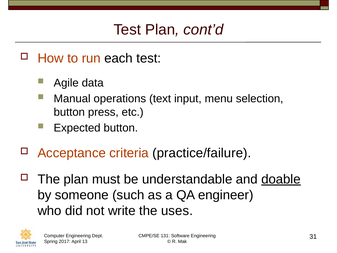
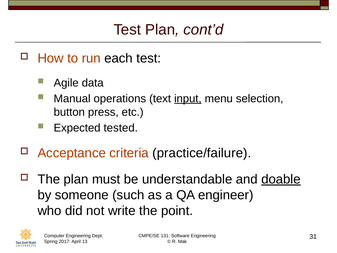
input underline: none -> present (188, 99)
Expected button: button -> tested (121, 128)
uses: uses -> point (177, 211)
